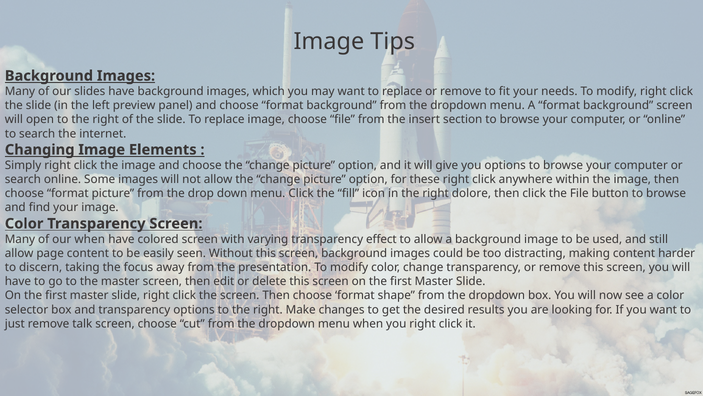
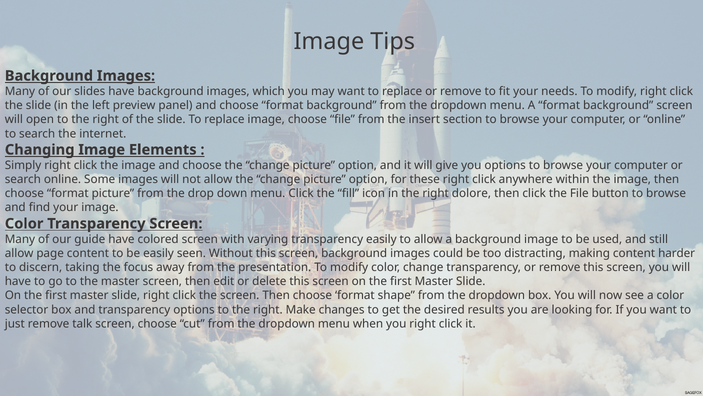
our when: when -> guide (90, 239)
transparency effect: effect -> easily (381, 239)
